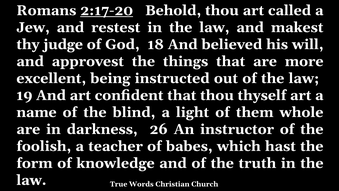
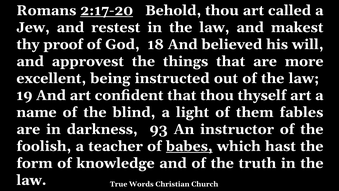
judge: judge -> proof (63, 44)
whole: whole -> fables (301, 112)
26: 26 -> 93 (159, 129)
babes underline: none -> present (189, 146)
